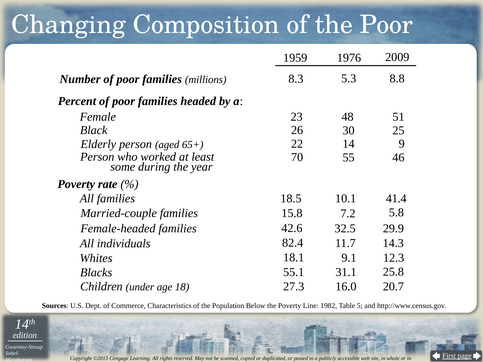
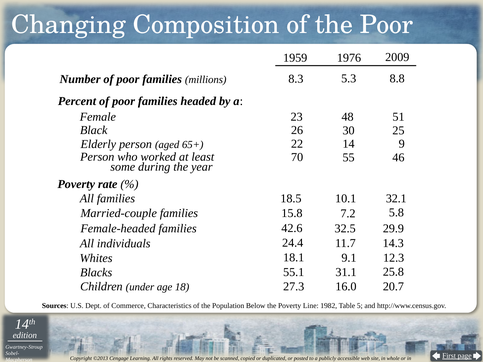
41.4: 41.4 -> 32.1 (396, 199)
82.4: 82.4 -> 24.4 (293, 243)
